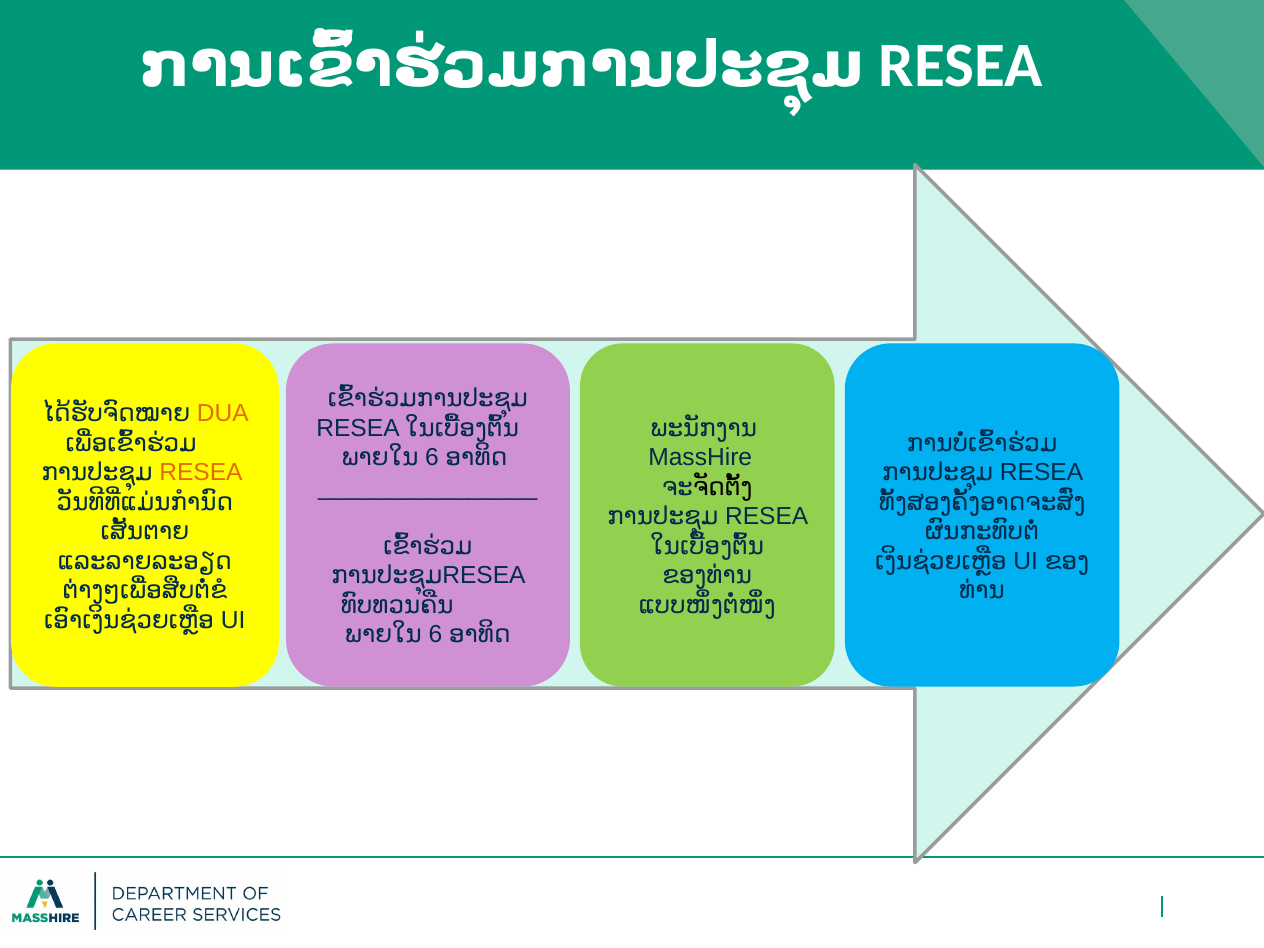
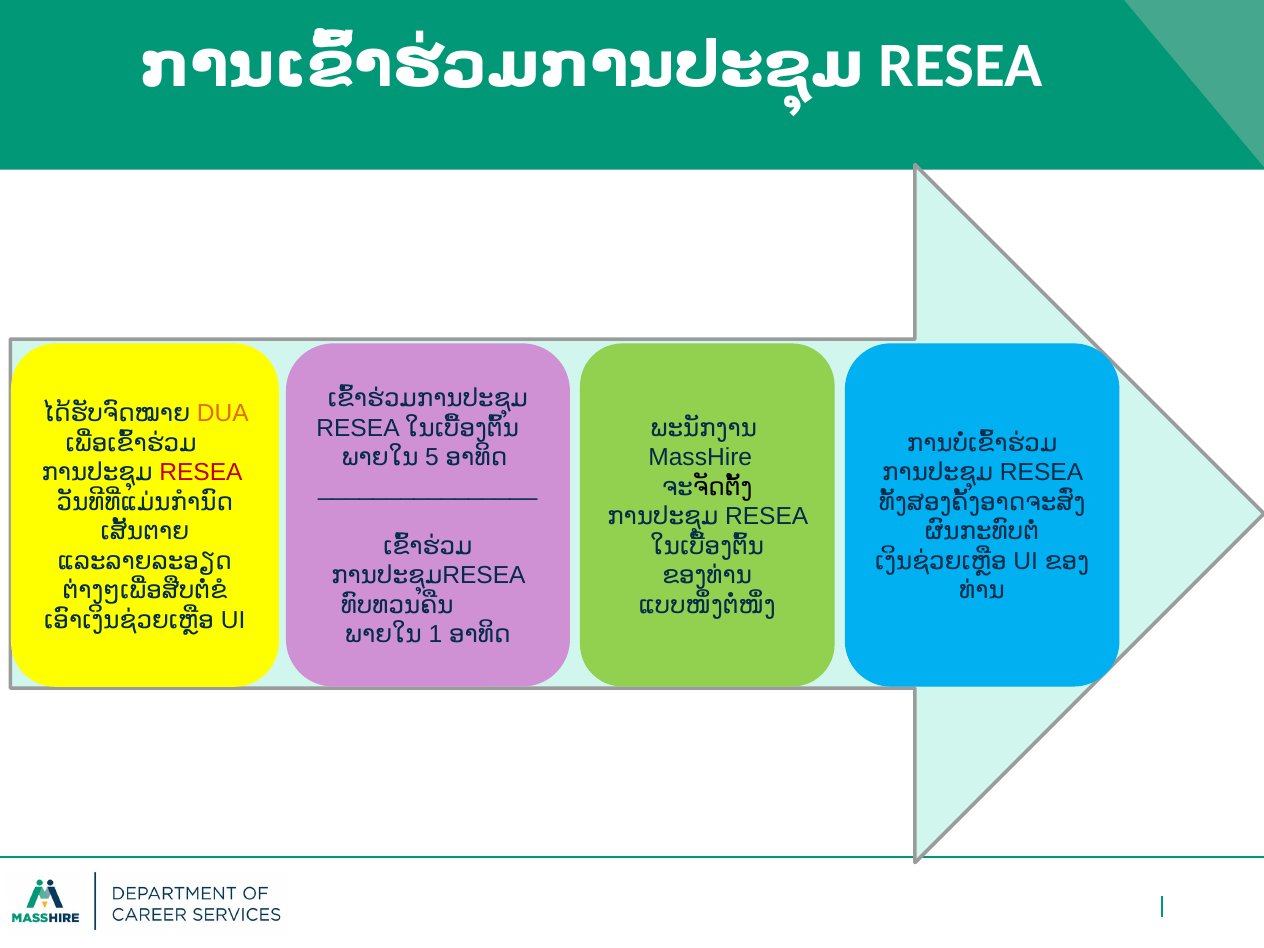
6: 6 -> 5 (432, 458)
RESEA colour: orange -> red (201, 473)
6: 6 -> 1 (435, 635)
